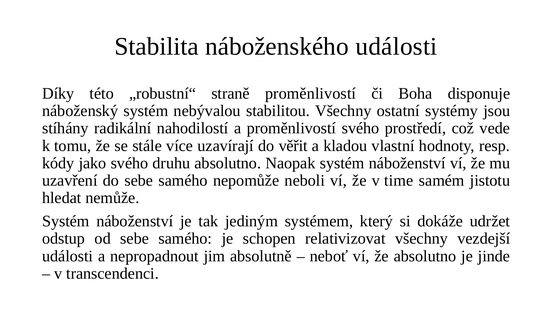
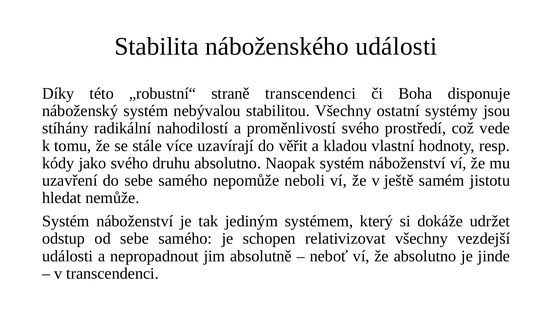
straně proměnlivostí: proměnlivostí -> transcendenci (311, 93)
time: time -> ještě (399, 181)
